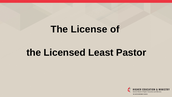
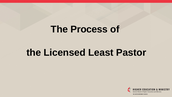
License: License -> Process (89, 29)
